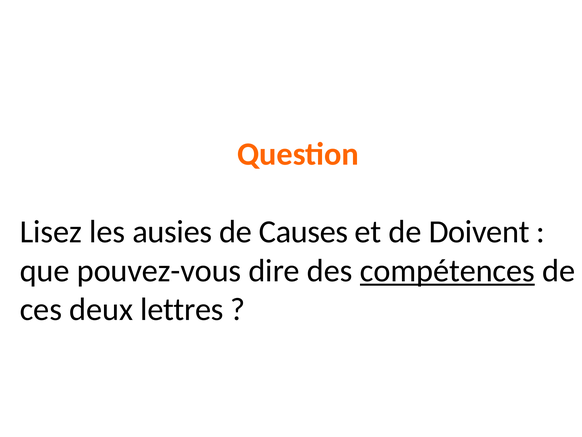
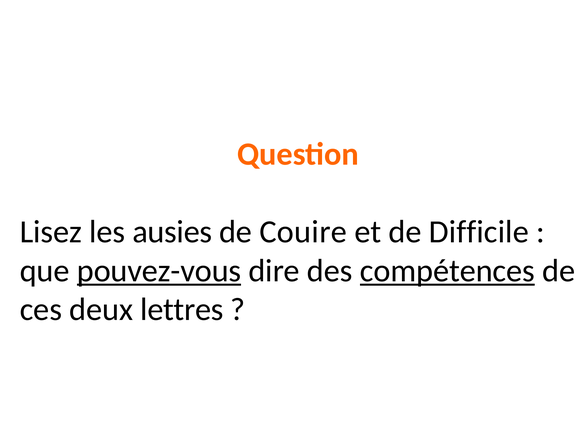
Causes: Causes -> Couire (303, 232)
Doivent: Doivent -> Difficile (479, 232)
pouvez-vous underline: none -> present (159, 270)
